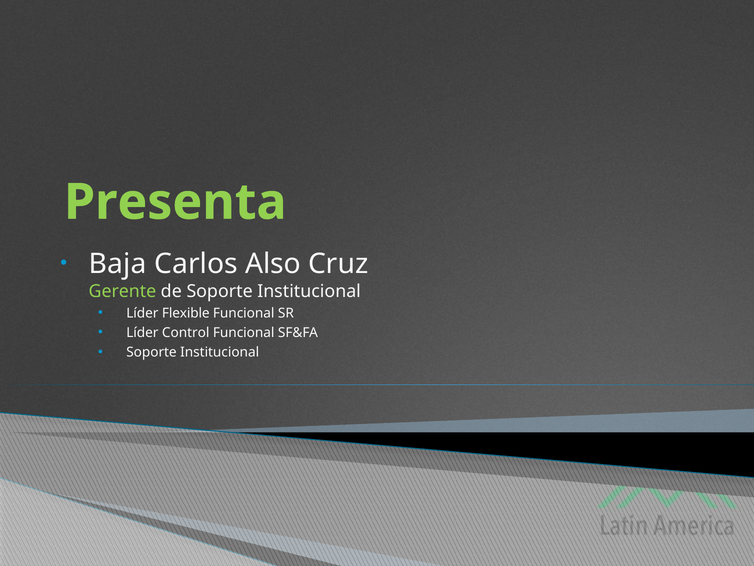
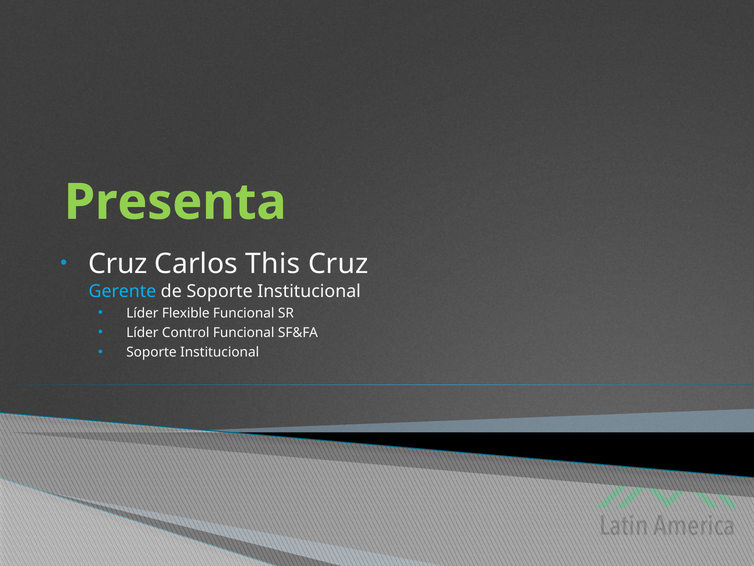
Baja: Baja -> Cruz (118, 264)
Also: Also -> This (273, 264)
Gerente colour: light green -> light blue (122, 291)
